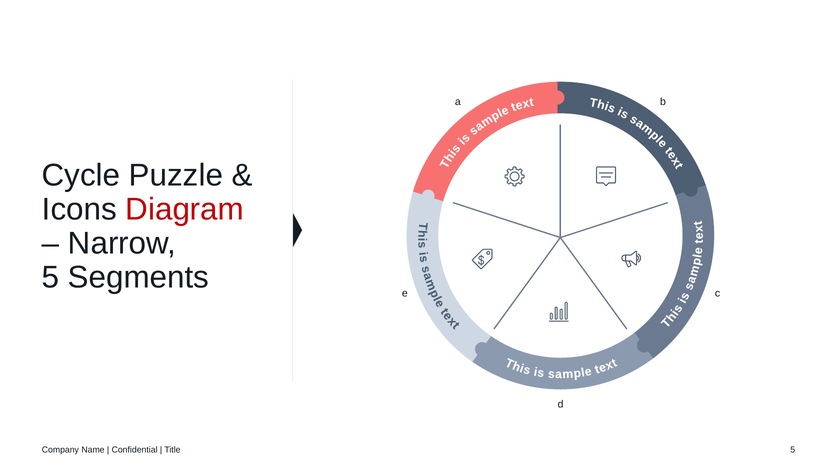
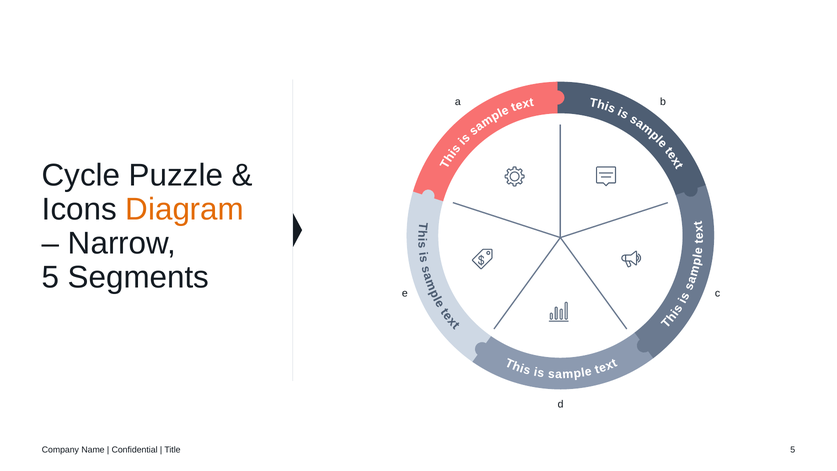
Diagram colour: red -> orange (185, 209)
